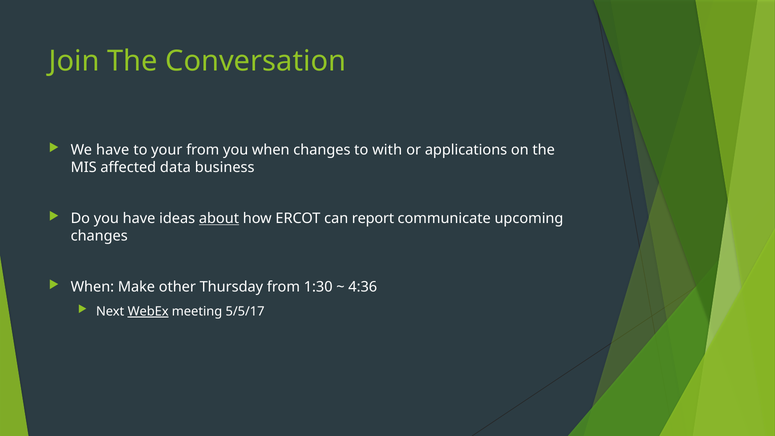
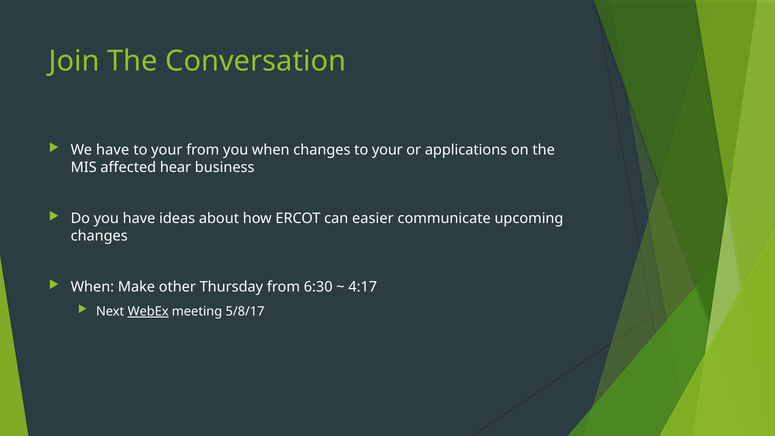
changes to with: with -> your (387, 150)
data: data -> hear (175, 167)
about underline: present -> none (219, 218)
report: report -> easier (373, 218)
1:30: 1:30 -> 6:30 (318, 287)
4:36: 4:36 -> 4:17 (363, 287)
5/5/17: 5/5/17 -> 5/8/17 (245, 311)
